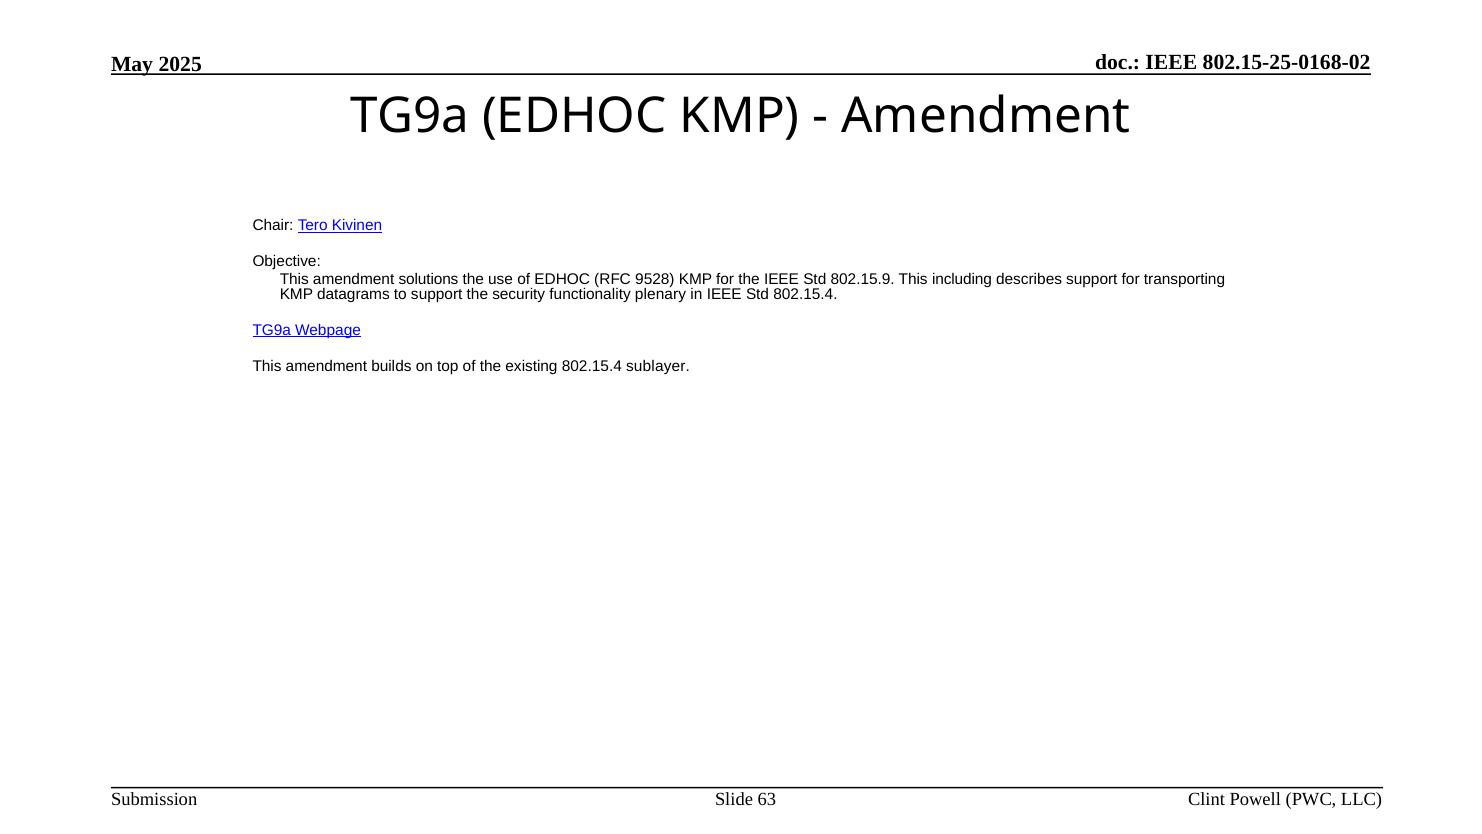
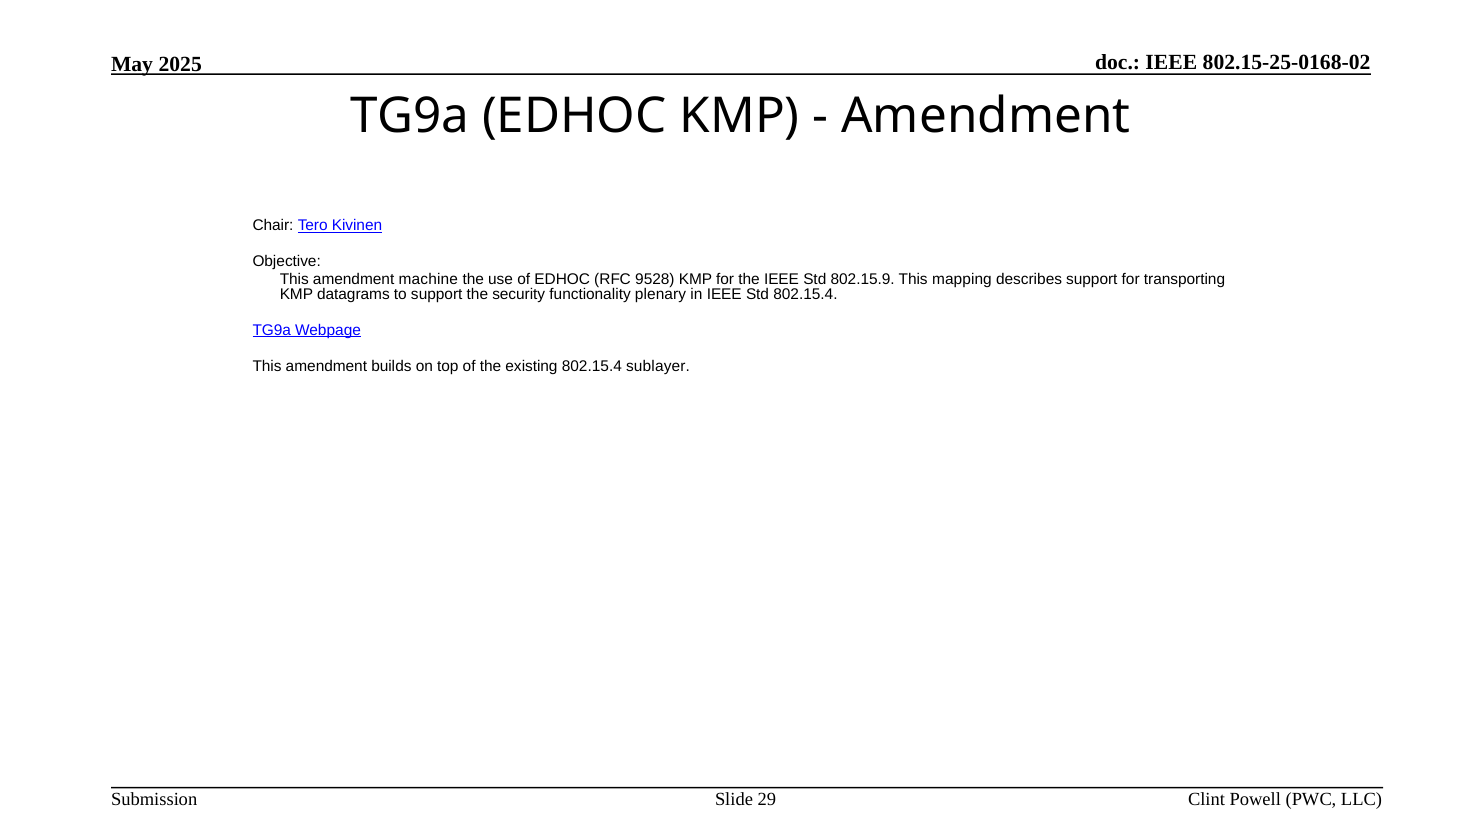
solutions: solutions -> machine (428, 279)
including: including -> mapping (962, 279)
63: 63 -> 29 (767, 800)
